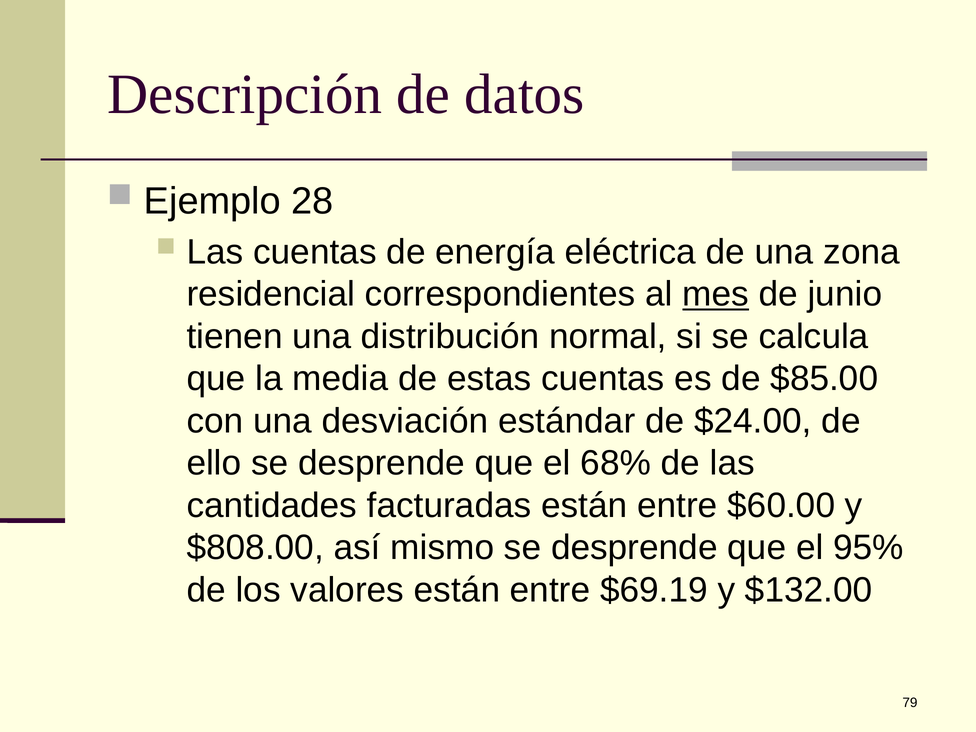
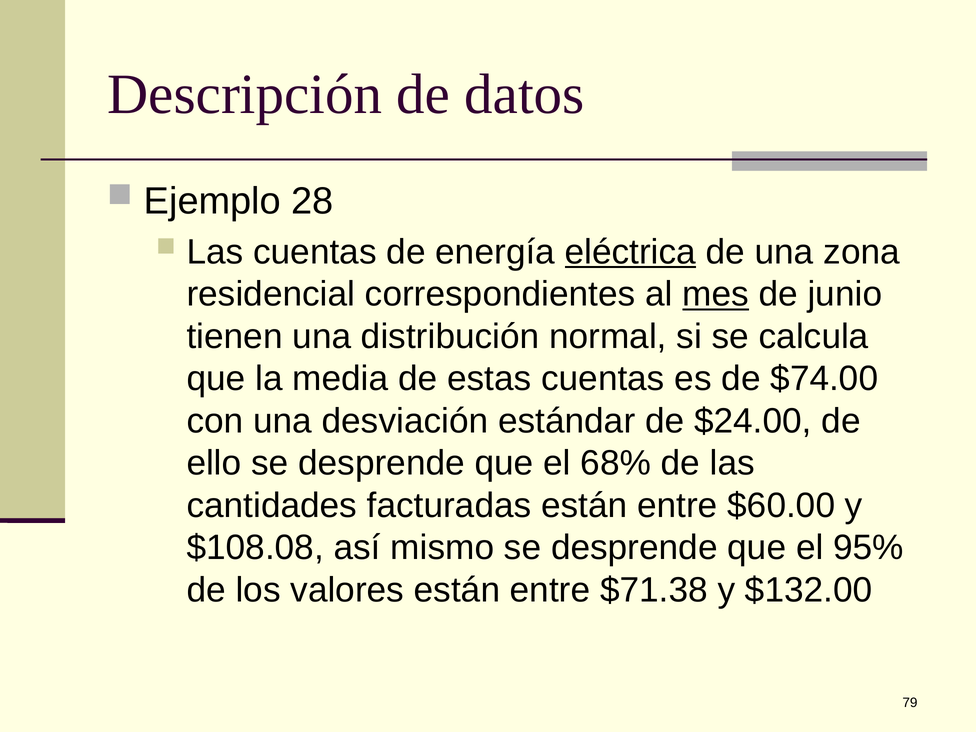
eléctrica underline: none -> present (630, 252)
$85.00: $85.00 -> $74.00 (824, 379)
$808.00: $808.00 -> $108.08 (255, 548)
$69.19: $69.19 -> $71.38 (654, 590)
